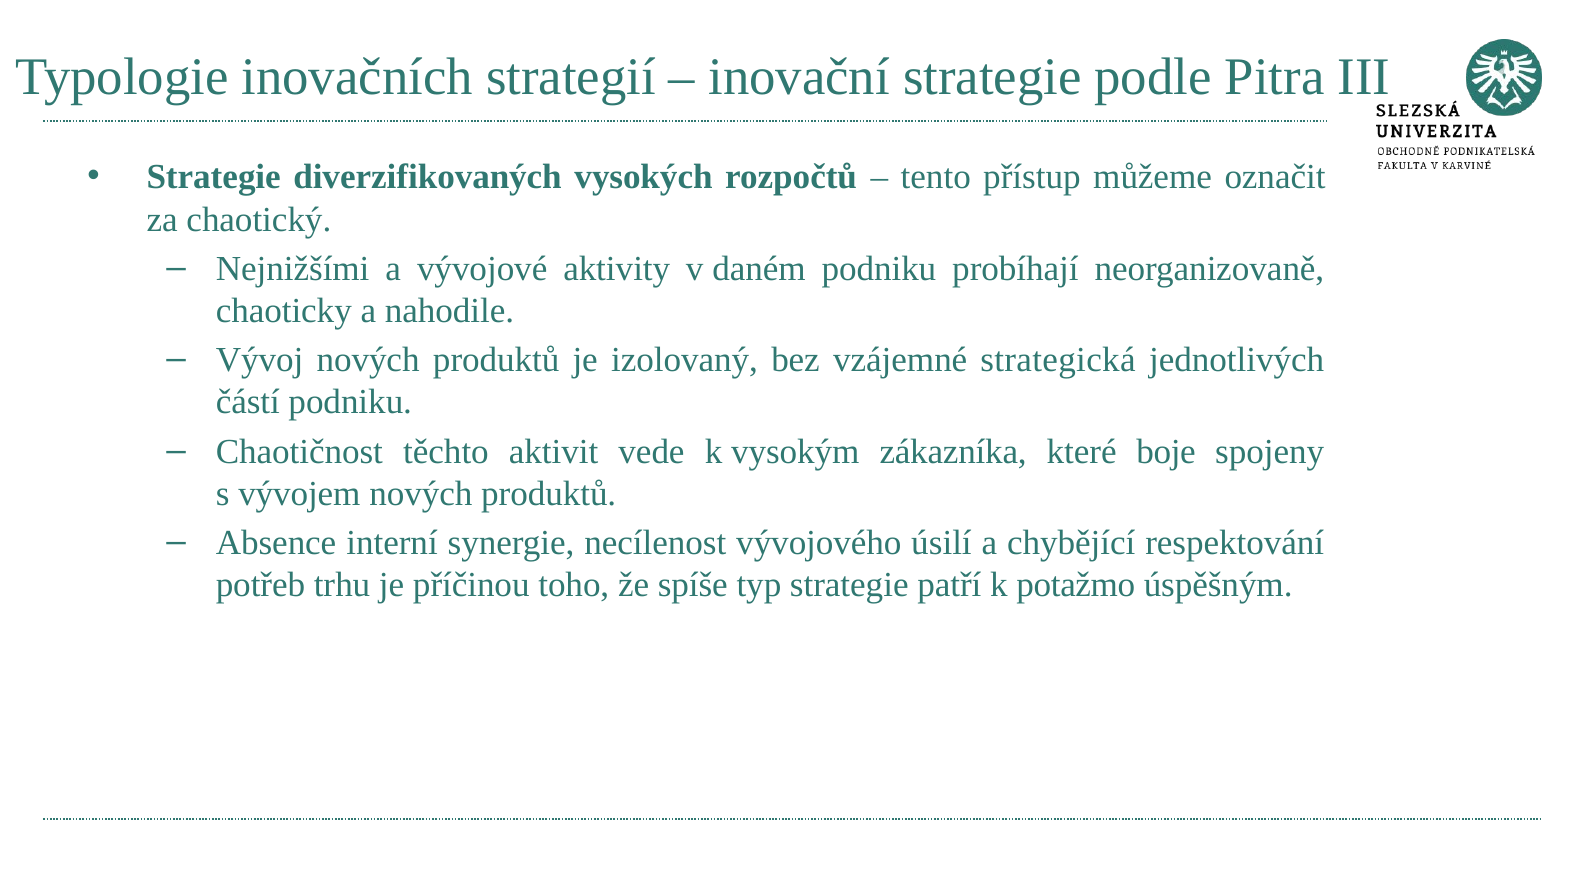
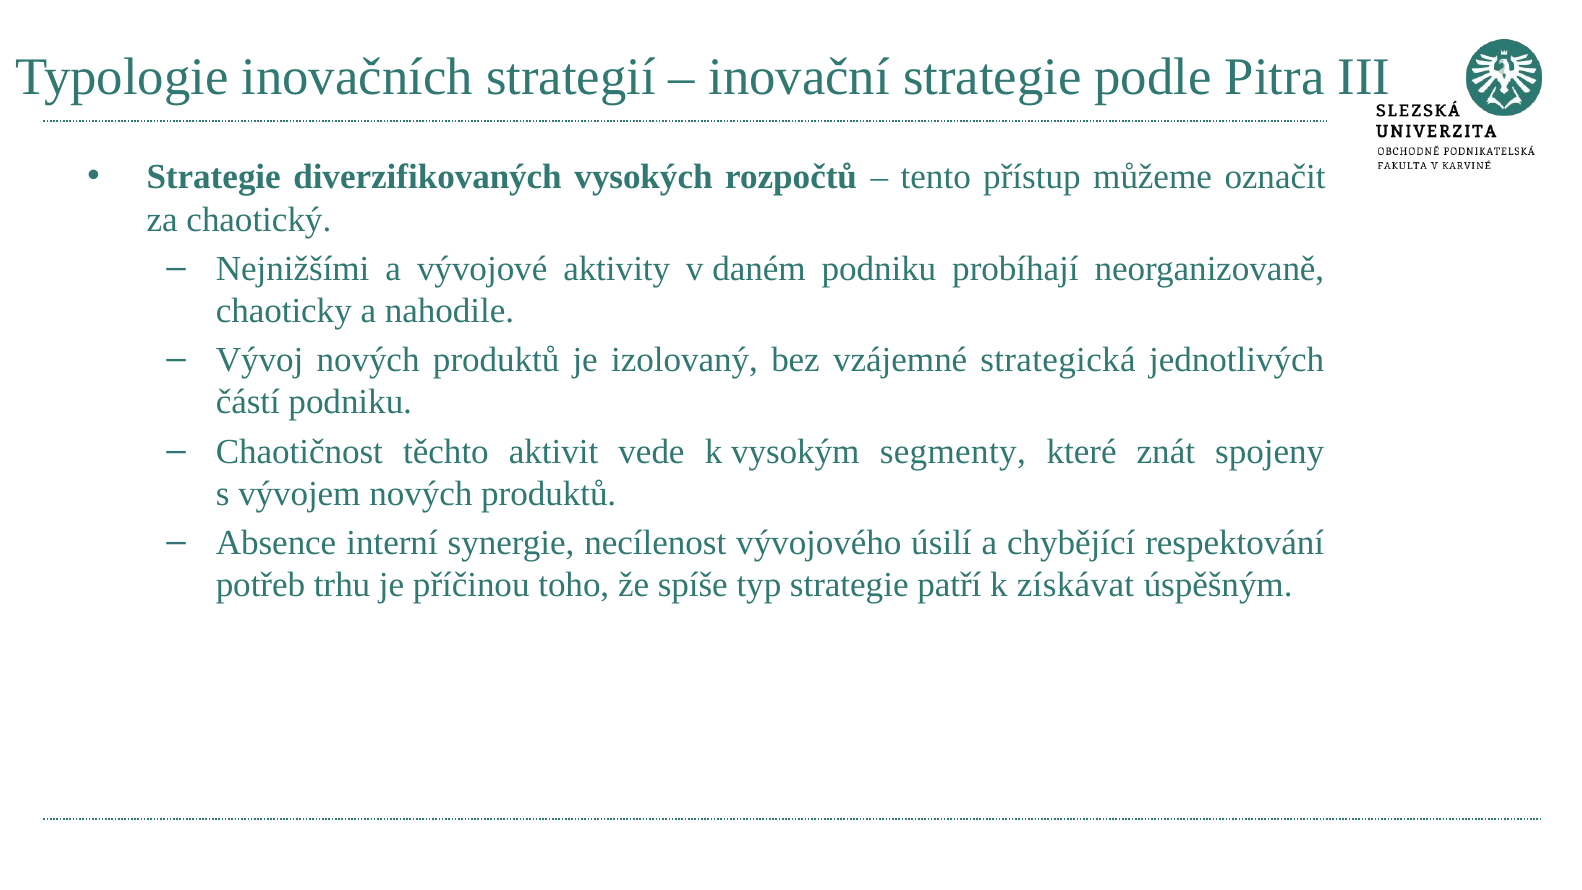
zákazníka: zákazníka -> segmenty (953, 451)
boje: boje -> znát (1166, 451)
potažmo: potažmo -> získávat (1075, 585)
